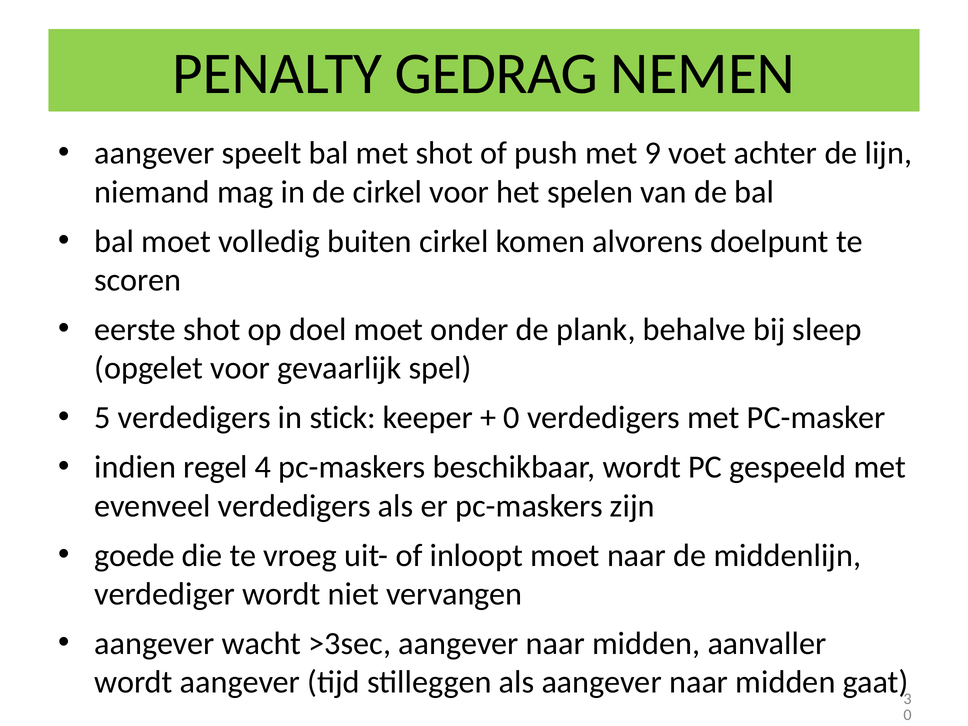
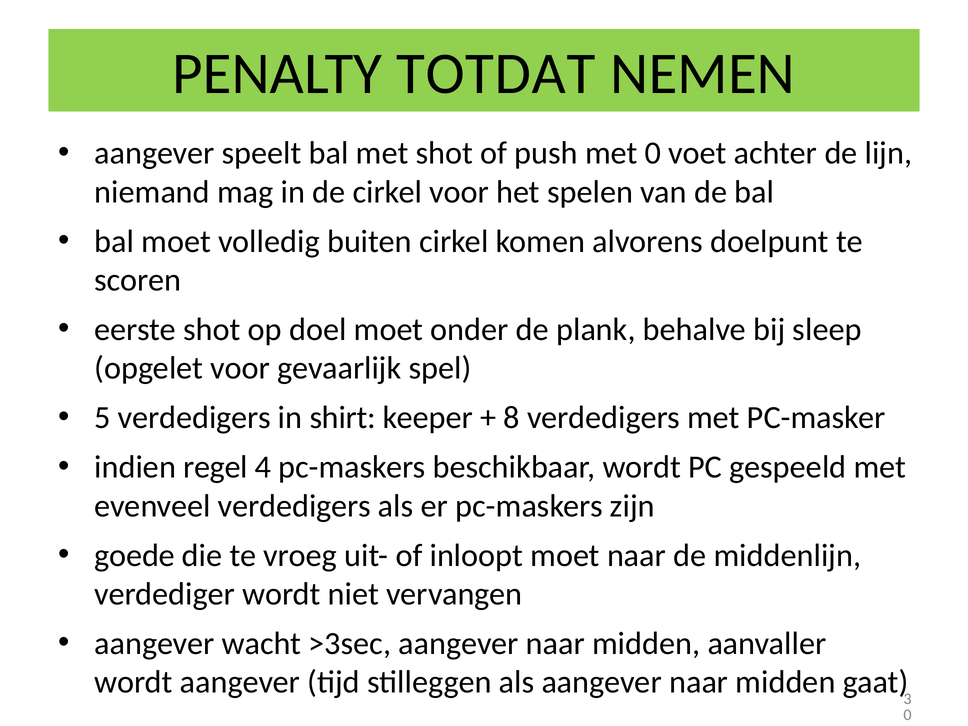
GEDRAG: GEDRAG -> TOTDAT (496, 74)
met 9: 9 -> 0 (653, 153)
stick: stick -> shirt (343, 418)
0: 0 -> 8 (512, 418)
